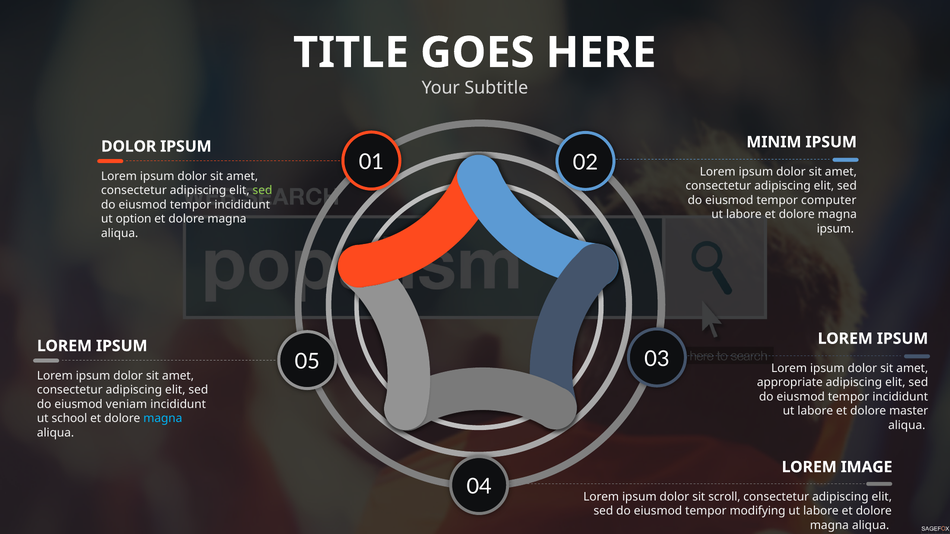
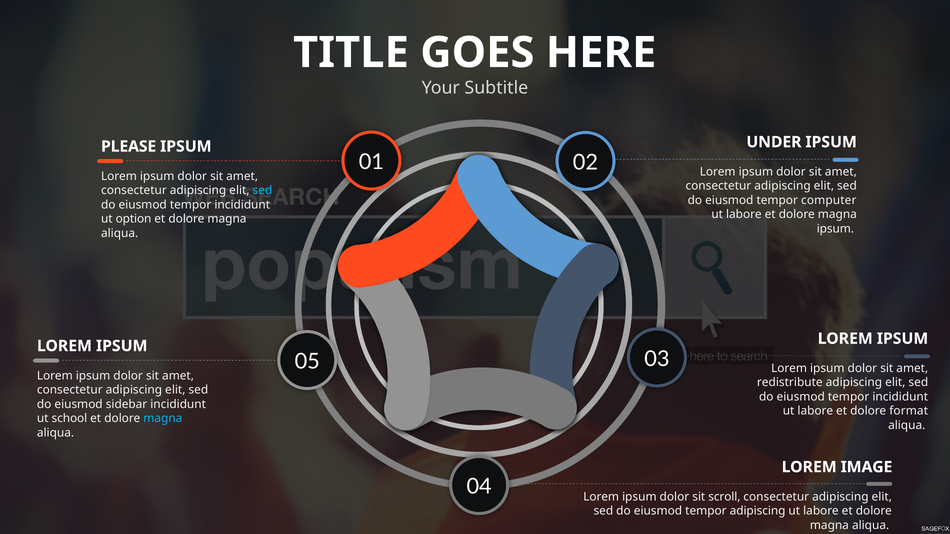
MINIM: MINIM -> UNDER (774, 142)
DOLOR: DOLOR -> PLEASE (129, 147)
sed colour: light green -> light blue (262, 191)
appropriate: appropriate -> redistribute (790, 383)
veniam: veniam -> sidebar (127, 404)
master: master -> format (909, 411)
tempor modifying: modifying -> adipiscing (758, 511)
